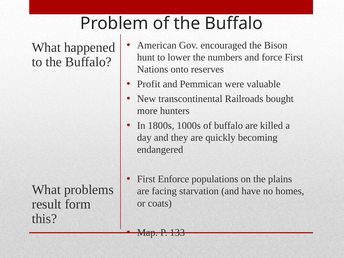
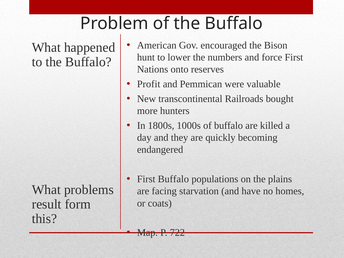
First Enforce: Enforce -> Buffalo (173, 179)
133: 133 -> 722 (177, 233)
